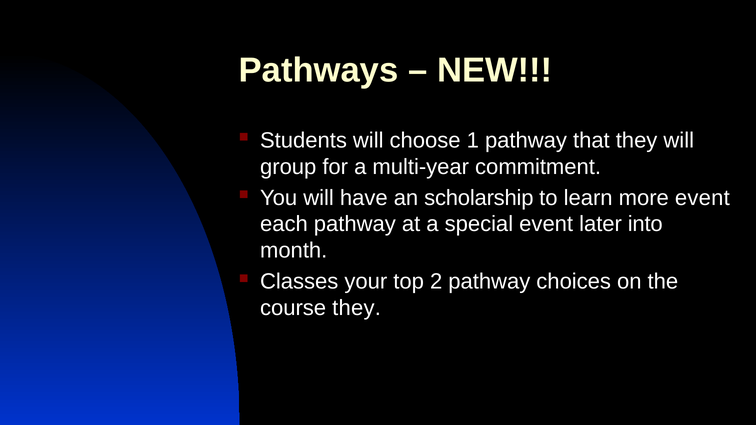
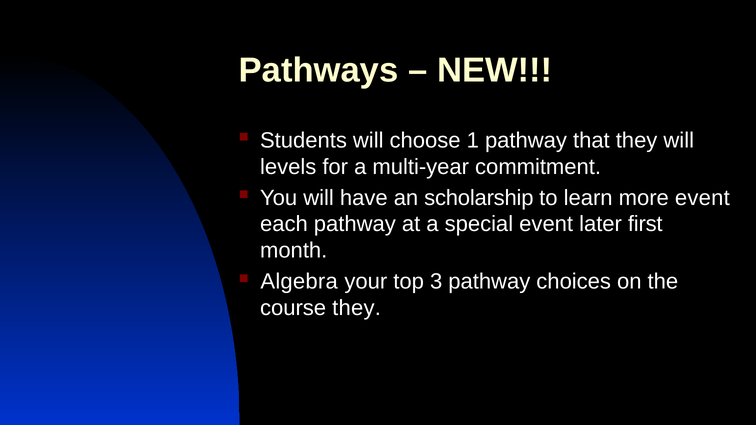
group: group -> levels (288, 167)
into: into -> first (645, 224)
Classes: Classes -> Algebra (299, 282)
2: 2 -> 3 (436, 282)
